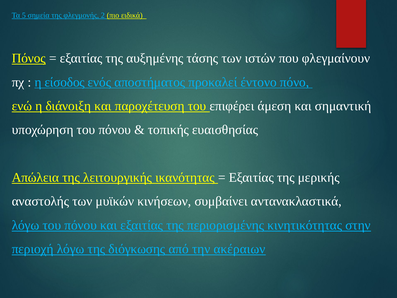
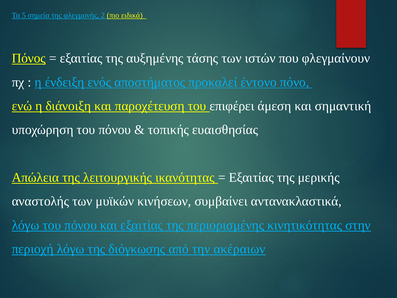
είσοδος: είσοδος -> ένδειξη (65, 82)
